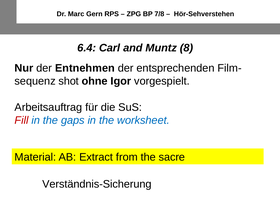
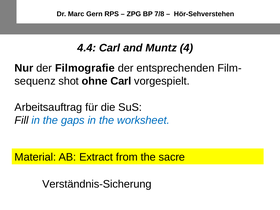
6.4: 6.4 -> 4.4 (87, 48)
8: 8 -> 4 (187, 48)
Entnehmen: Entnehmen -> Filmografie (85, 68)
ohne Igor: Igor -> Carl (121, 81)
Fill colour: red -> black (22, 120)
